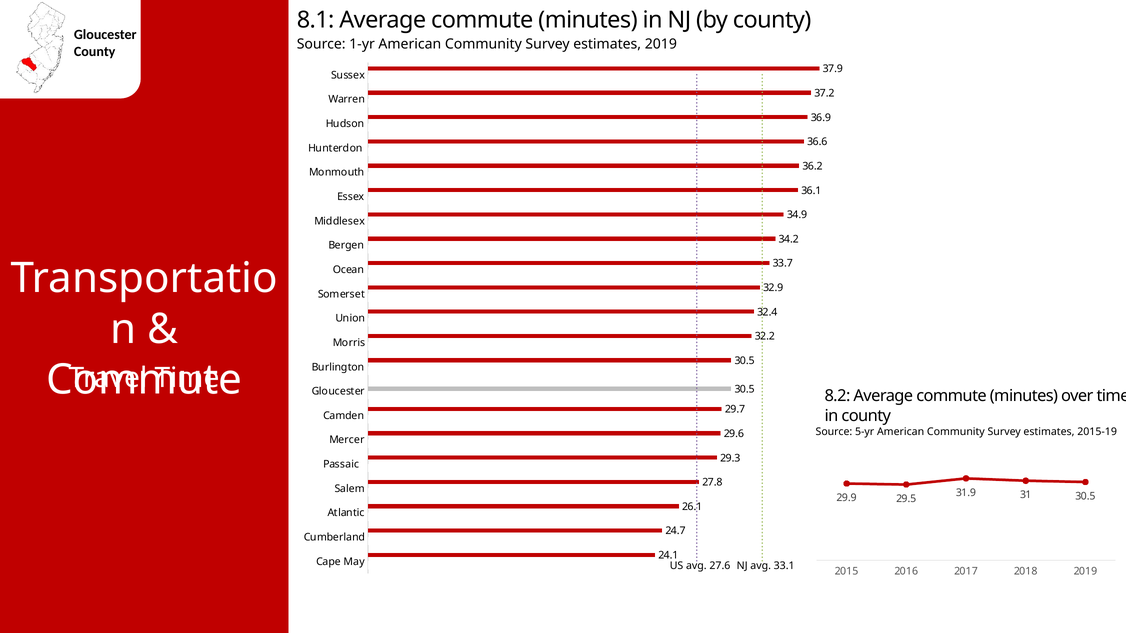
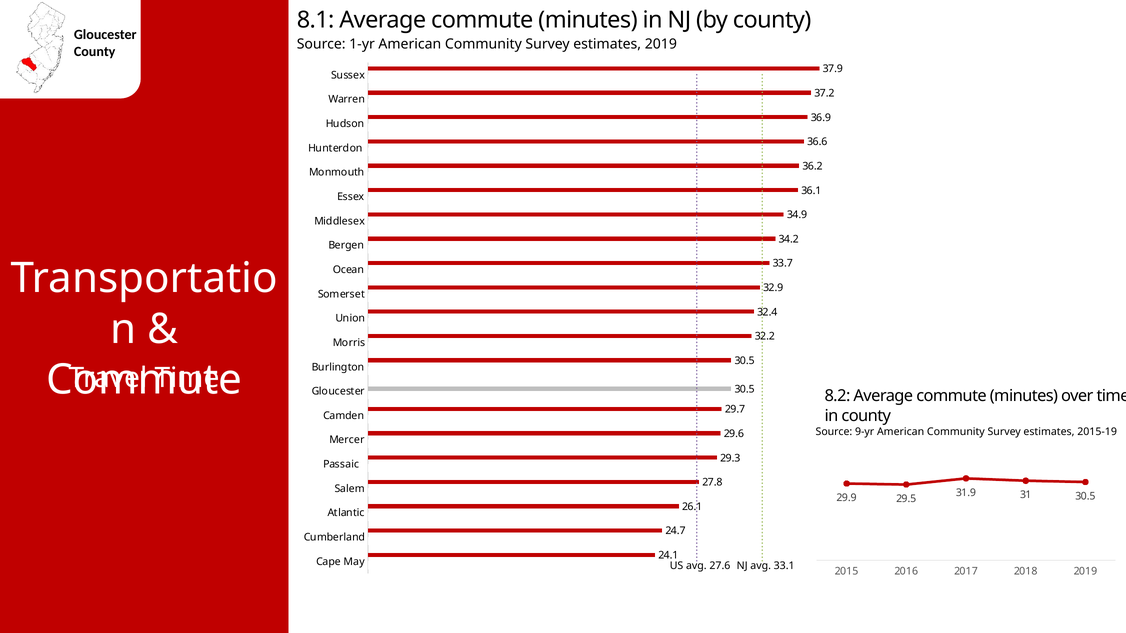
5-yr: 5-yr -> 9-yr (865, 432)
